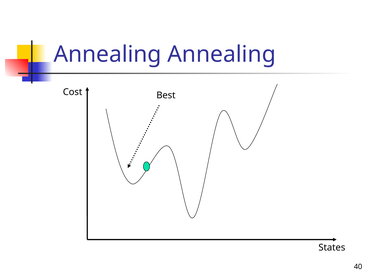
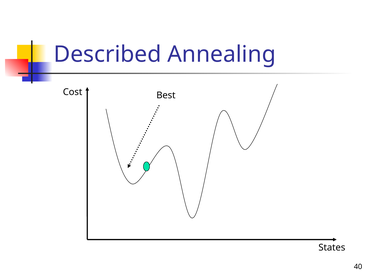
Annealing: Annealing -> Described (108, 55)
